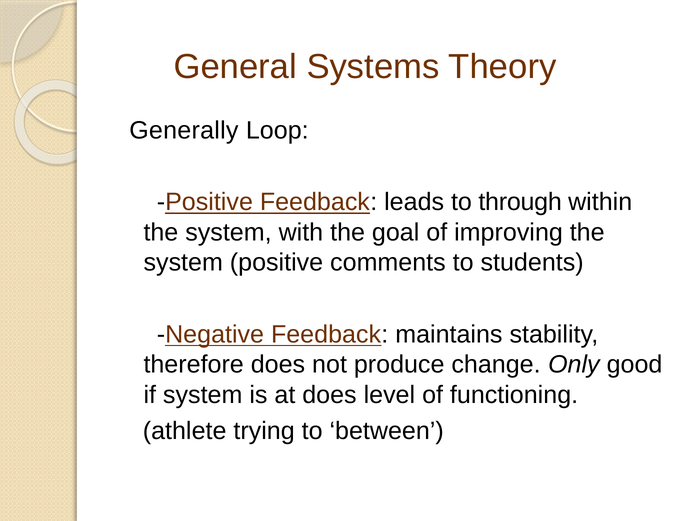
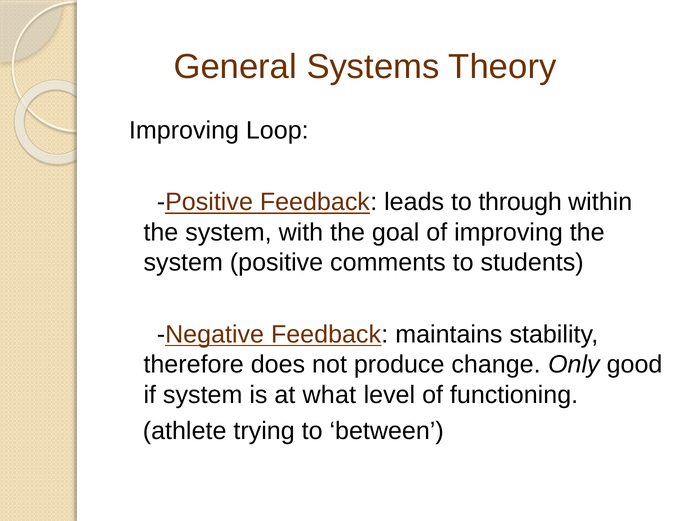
Generally: Generally -> Improving (184, 130)
at does: does -> what (329, 394)
